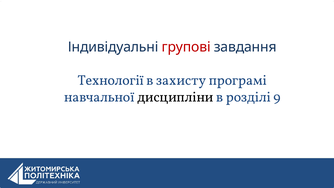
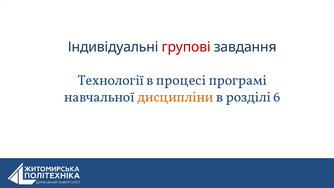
захисту: захисту -> процесі (181, 80)
дисципліни colour: black -> orange (175, 97)
9: 9 -> 6 (277, 97)
